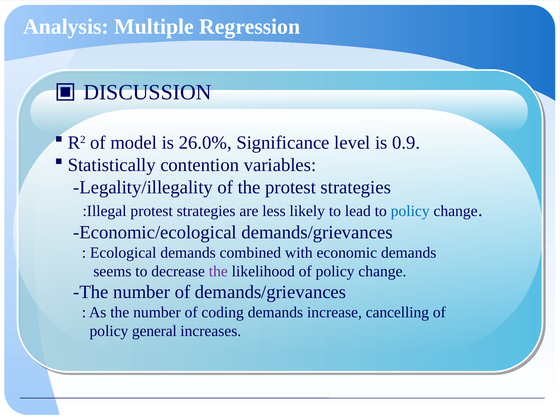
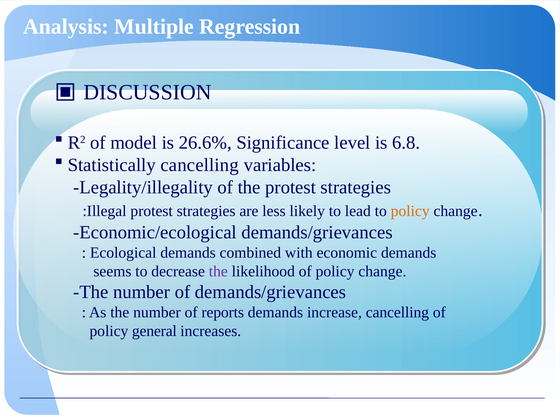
26.0%: 26.0% -> 26.6% (205, 143)
0.9: 0.9 -> 6.8 (406, 143)
contention: contention -> cancelling (200, 165)
policy colour: blue -> orange (410, 211)
coding: coding -> reports (223, 312)
